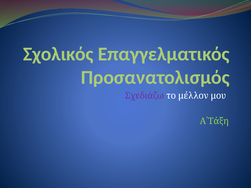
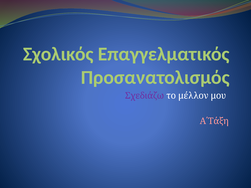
Α΄Τάξη colour: light green -> pink (214, 121)
